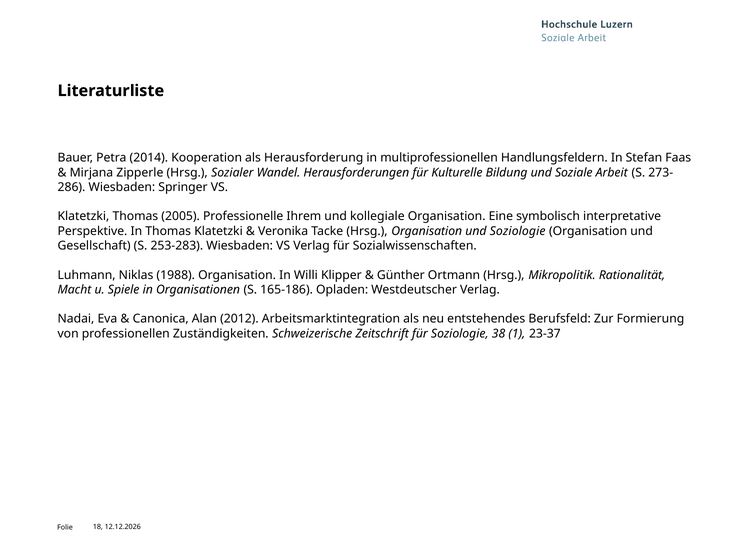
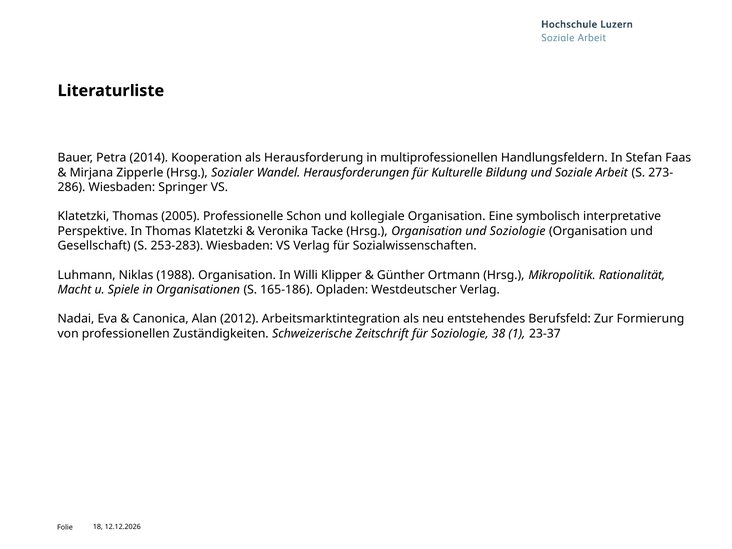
Ihrem: Ihrem -> Schon (304, 216)
